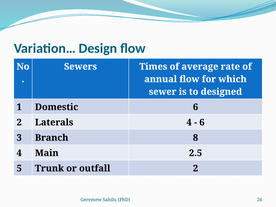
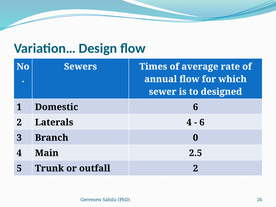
8: 8 -> 0 (195, 138)
